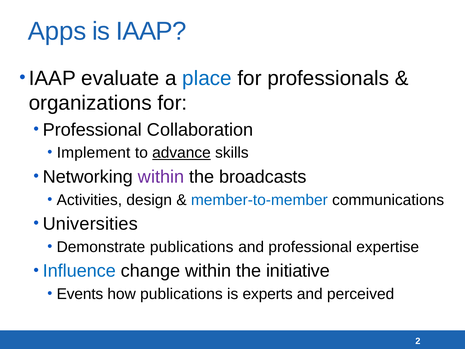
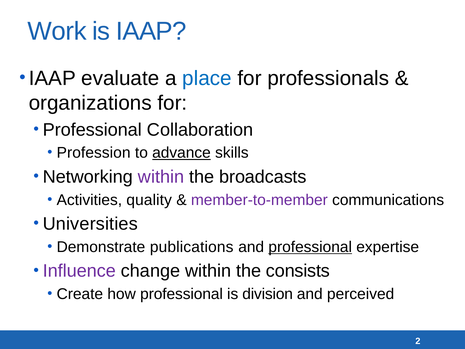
Apps: Apps -> Work (57, 31)
Implement: Implement -> Profession (94, 153)
design: design -> quality (149, 200)
member-to-member colour: blue -> purple (259, 200)
professional underline: none -> present (310, 247)
Influence colour: blue -> purple (79, 271)
initiative: initiative -> consists (298, 271)
Events: Events -> Create (80, 294)
how publications: publications -> professional (182, 294)
experts: experts -> division (268, 294)
